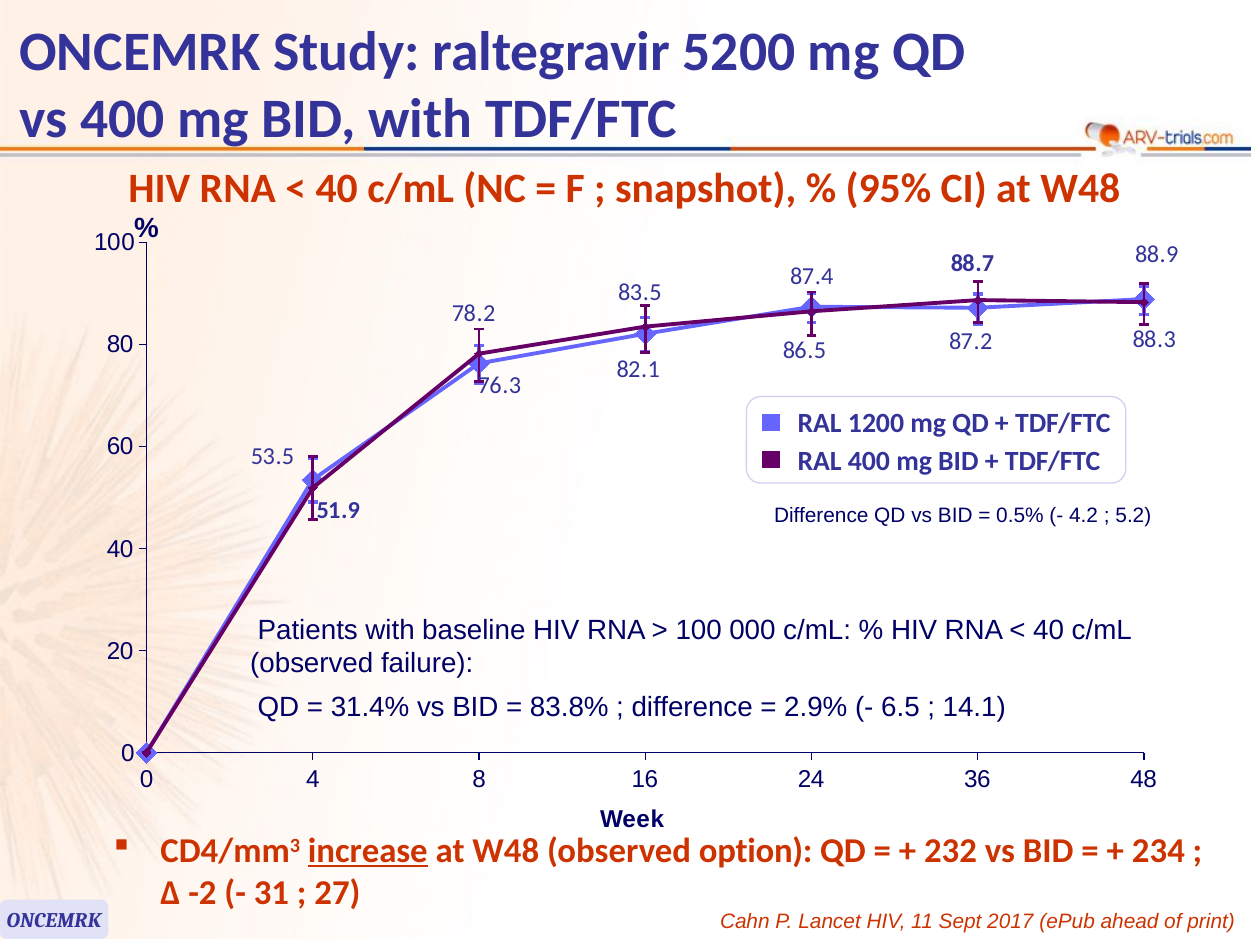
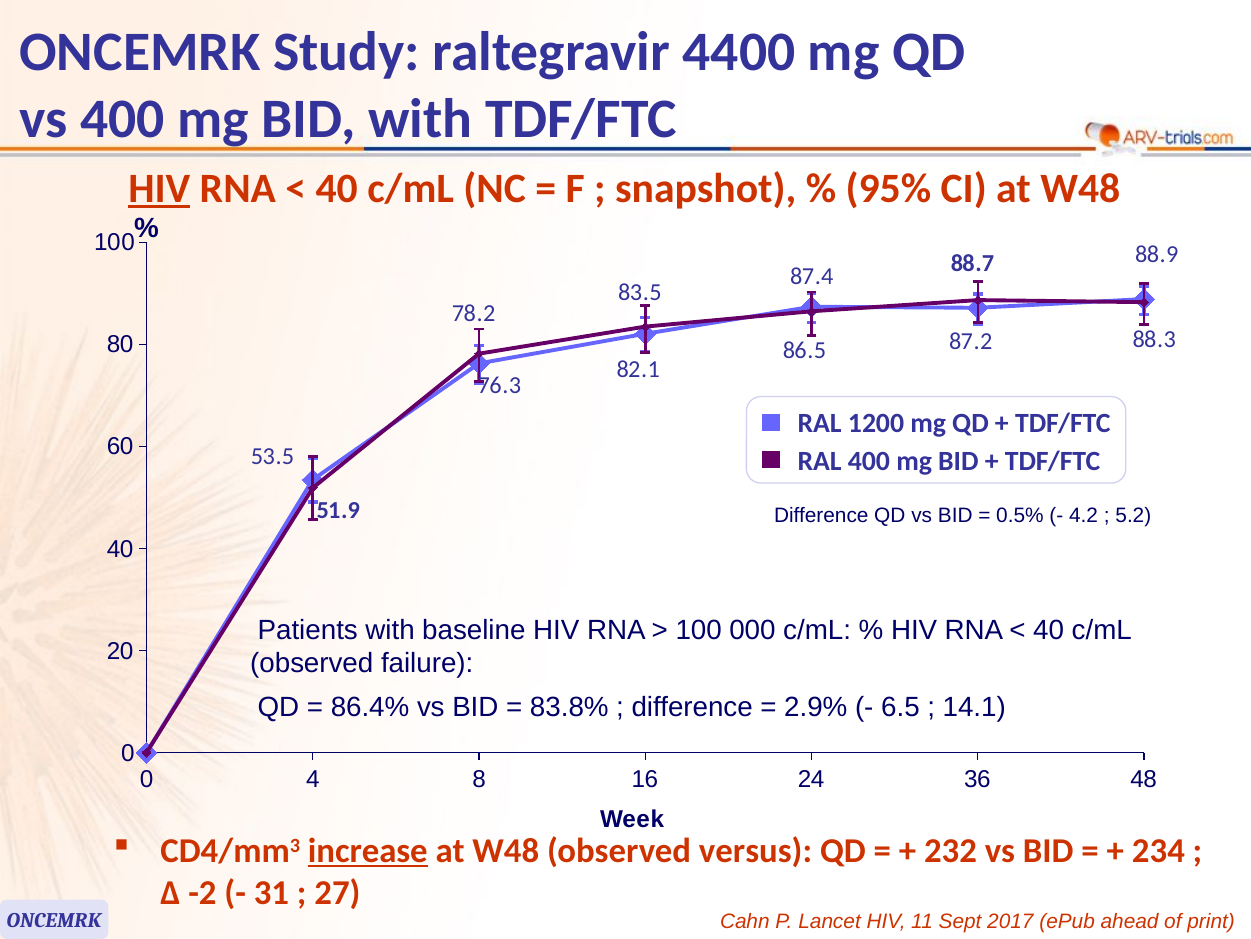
5200: 5200 -> 4400 (739, 52)
HIV underline: none -> present (159, 188)
31.4%: 31.4% -> 86.4% (370, 707)
option: option -> versus (756, 851)
